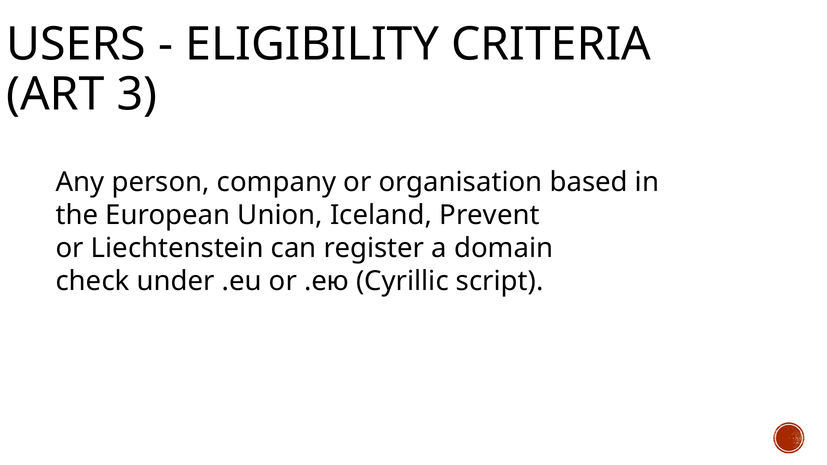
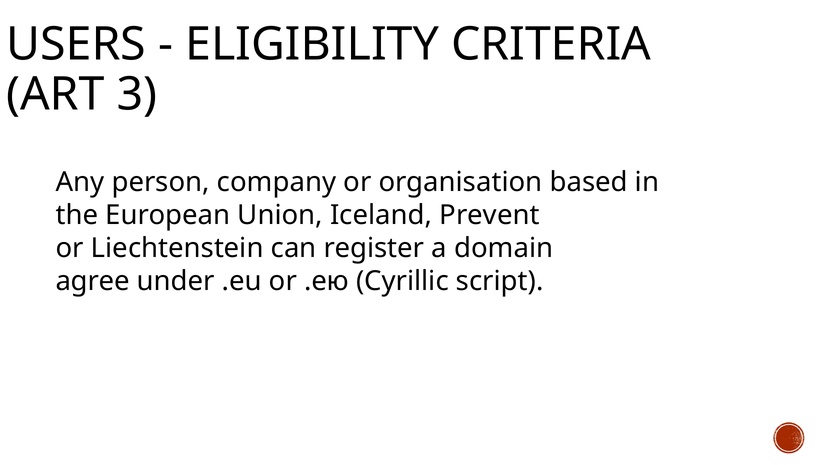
check: check -> agree (93, 281)
